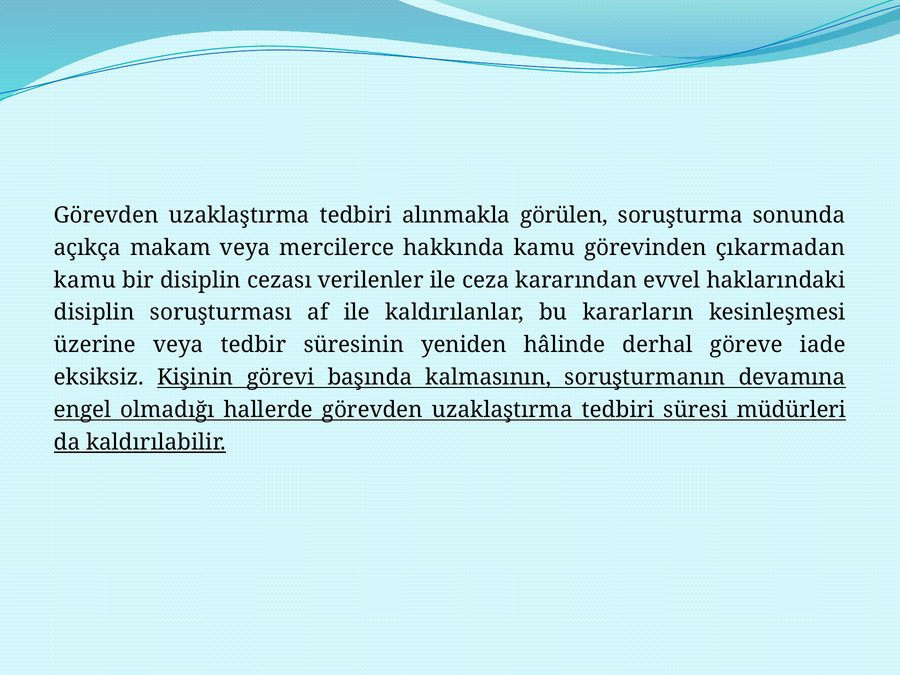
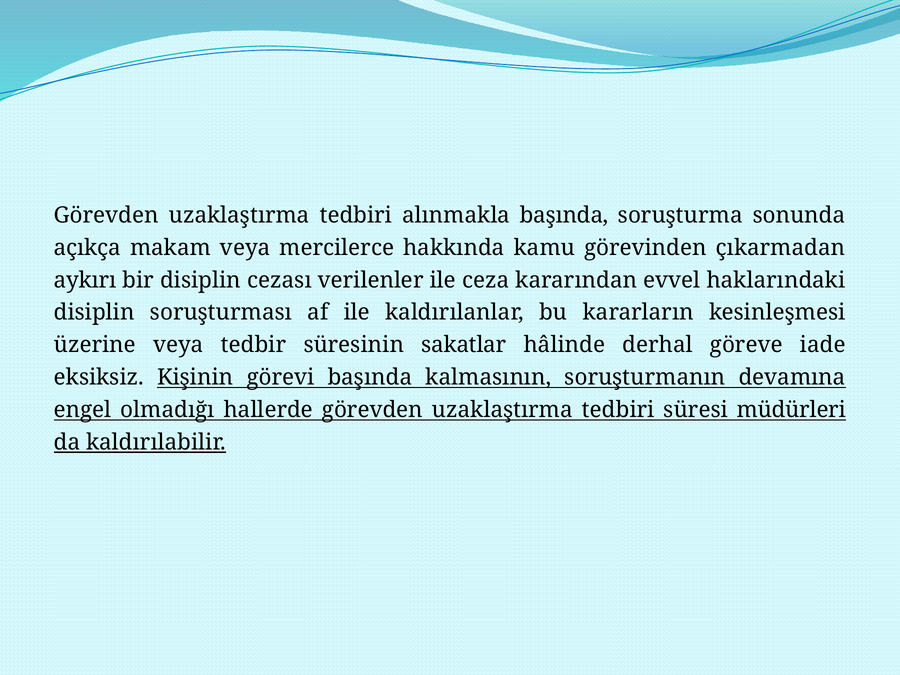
alınmakla görülen: görülen -> başında (564, 215)
kamu: kamu -> aykırı (85, 280)
yeniden: yeniden -> sakatlar (464, 345)
